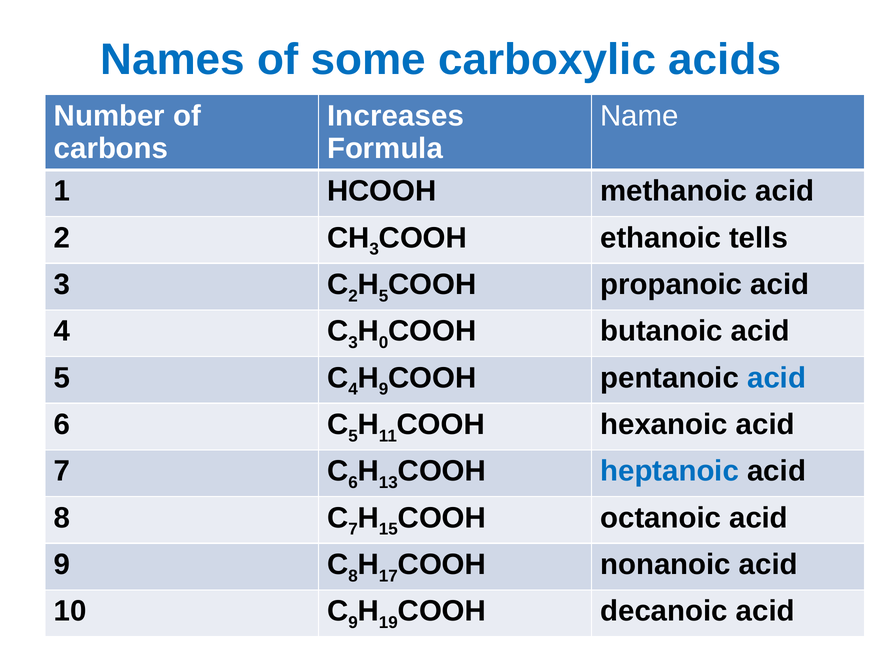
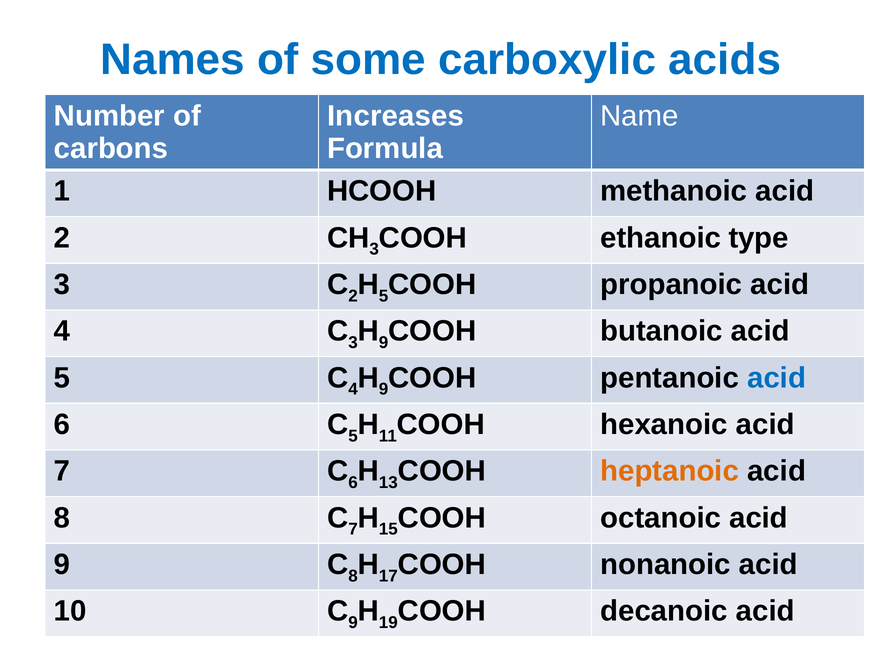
tells: tells -> type (759, 238)
0: 0 -> 9 (384, 342)
heptanoic colour: blue -> orange (670, 471)
